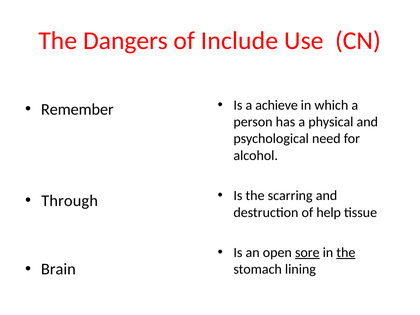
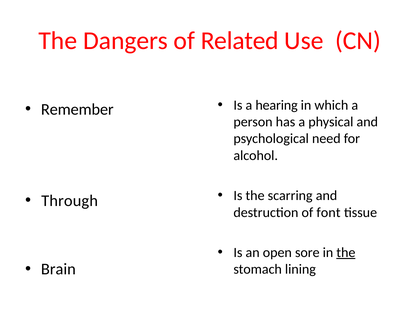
Include: Include -> Related (240, 41)
achieve: achieve -> hearing (277, 105)
help: help -> font (329, 212)
sore underline: present -> none (307, 253)
